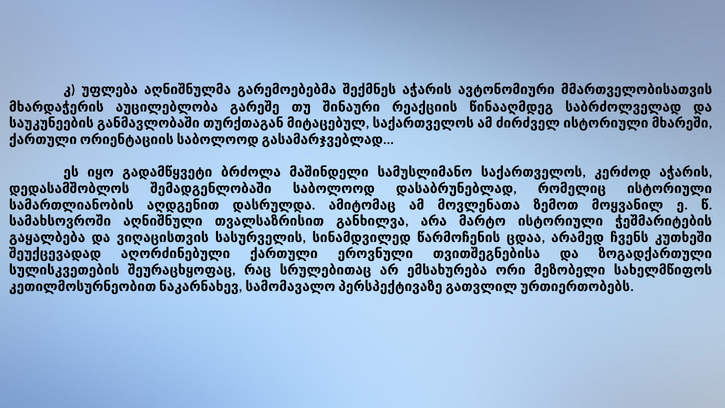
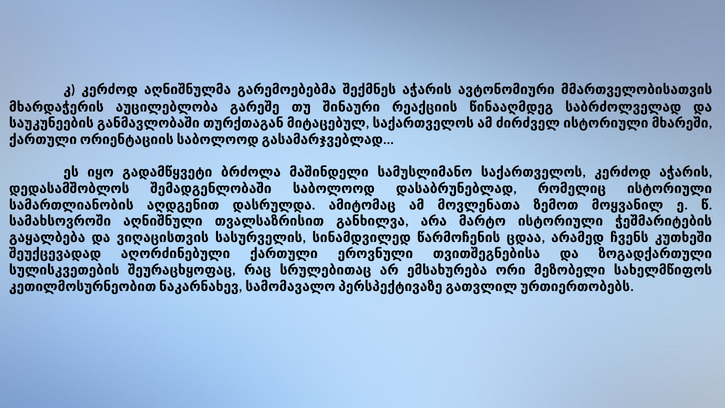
კ უფლება: უფლება -> კერძოდ (110, 90)
